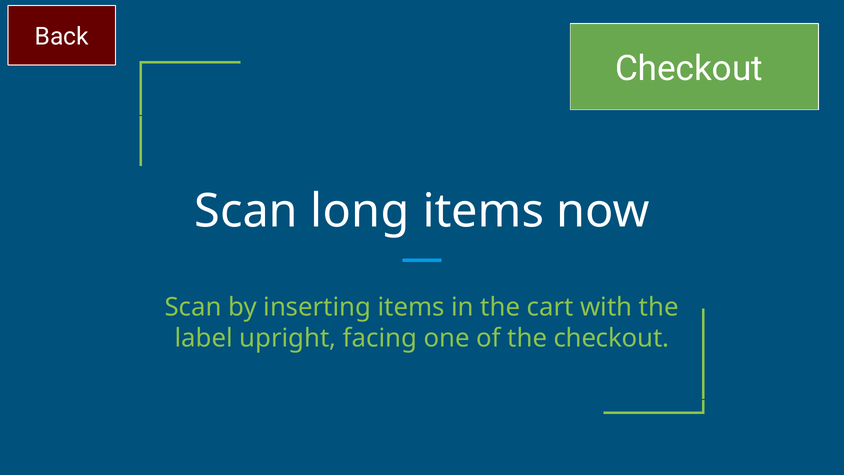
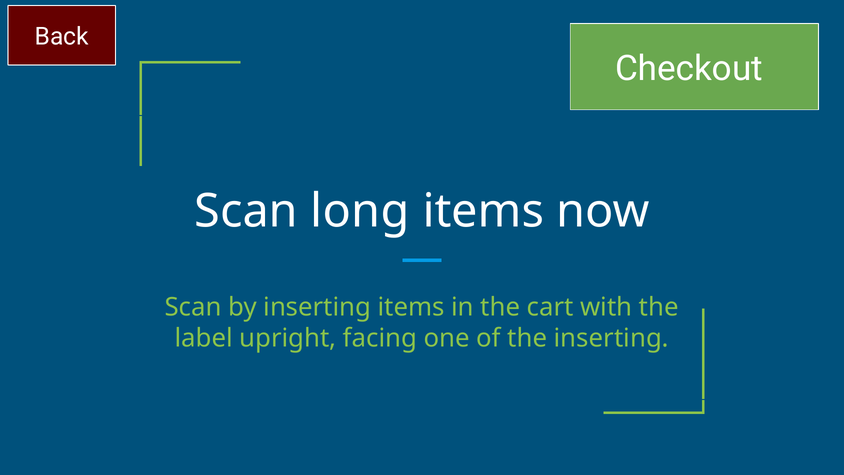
the checkout: checkout -> inserting (611, 338)
